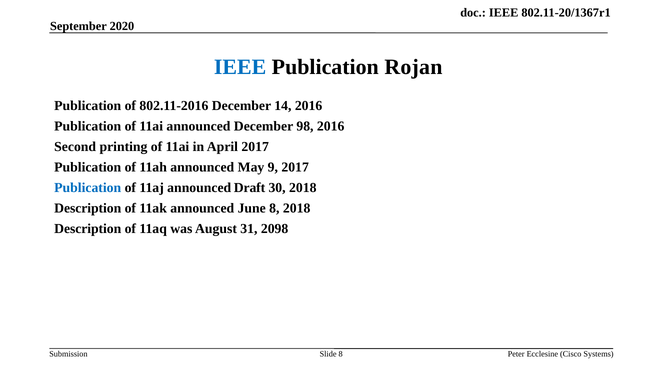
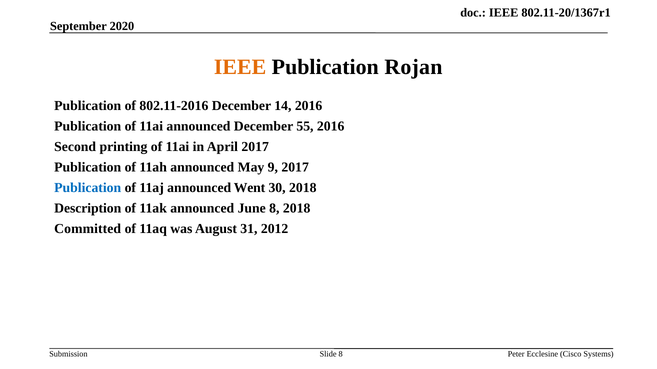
IEEE colour: blue -> orange (240, 67)
98: 98 -> 55 (305, 127)
Draft: Draft -> Went (250, 188)
Description: Description -> Committed (88, 229)
2098: 2098 -> 2012 (275, 229)
